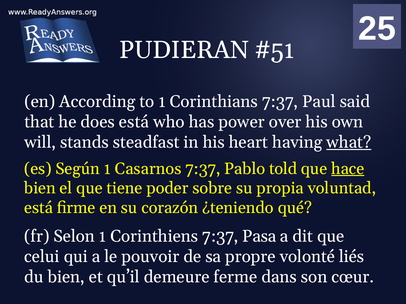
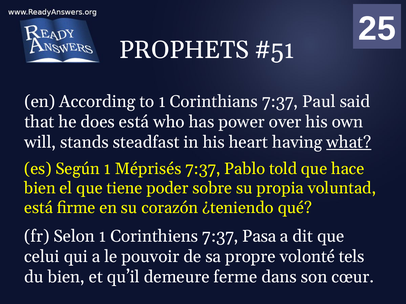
PUDIERAN: PUDIERAN -> PROPHETS (184, 50)
Casarnos: Casarnos -> Méprisés (148, 169)
hace underline: present -> none (348, 169)
liés: liés -> tels (352, 257)
